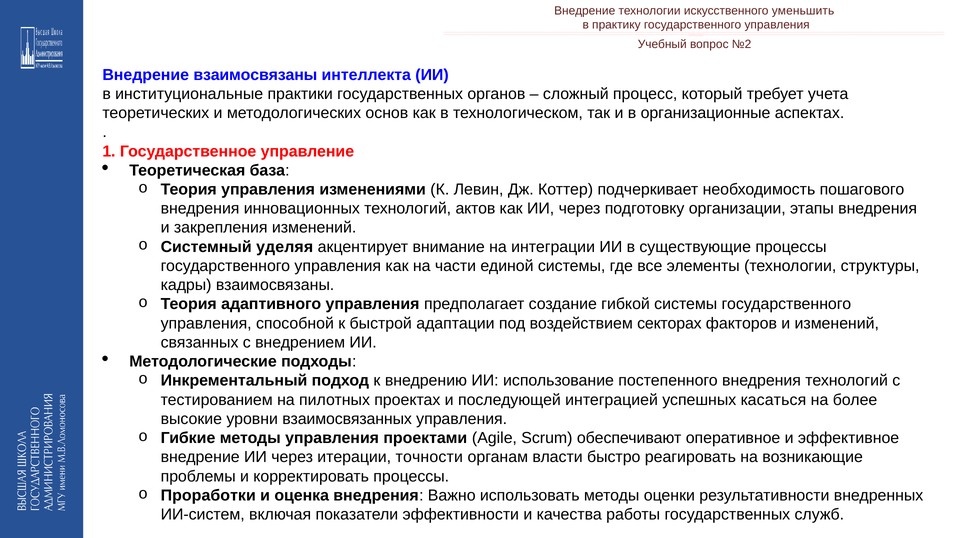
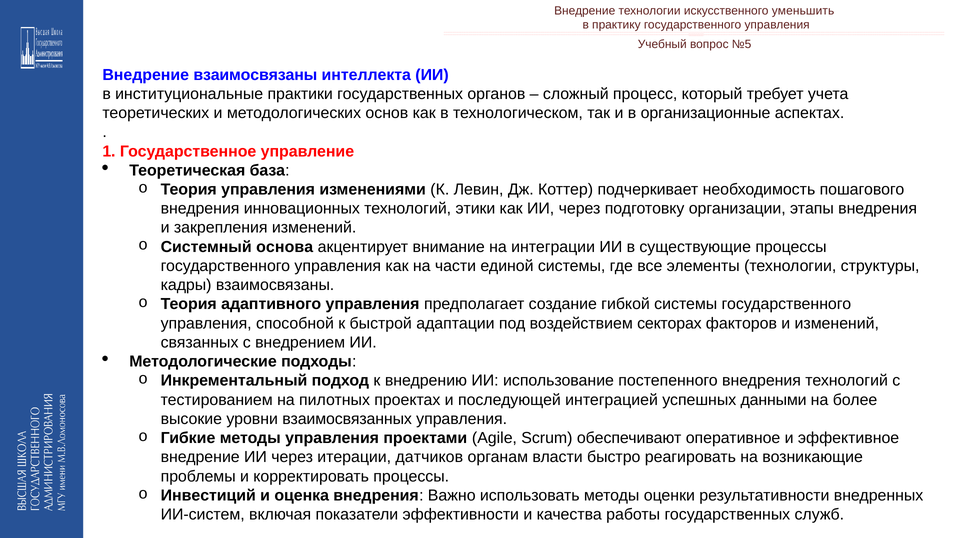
№2: №2 -> №5 (742, 44)
актов: актов -> этики (475, 209)
уделяя: уделяя -> основа (285, 247)
касаться: касаться -> данными (774, 400)
точности: точности -> датчиков (429, 457)
Проработки: Проработки -> Инвестиций (208, 495)
